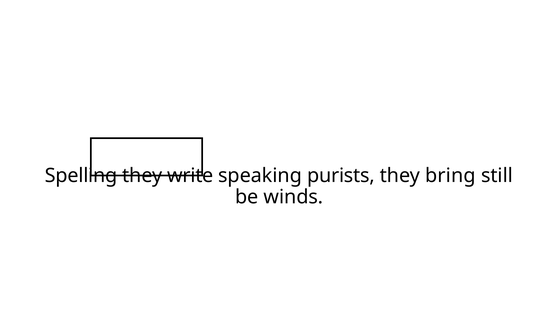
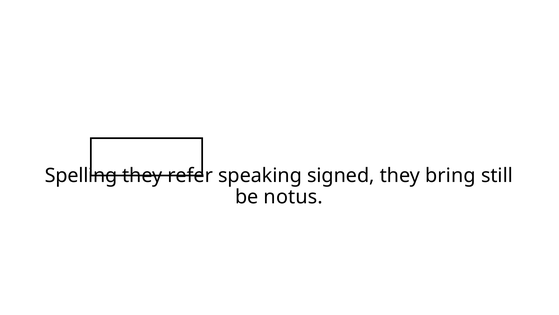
write: write -> refer (190, 175)
purists: purists -> signed (341, 175)
winds: winds -> notus (293, 197)
